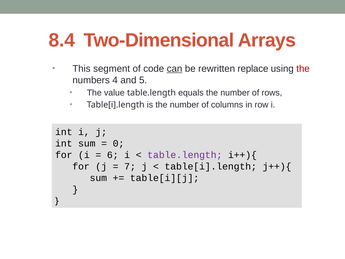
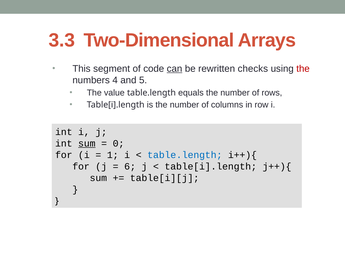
8.4: 8.4 -> 3.3 (62, 40)
replace: replace -> checks (253, 69)
sum underline: none -> present (87, 143)
6: 6 -> 1 (113, 155)
table.length colour: purple -> blue (185, 155)
7: 7 -> 6 (130, 166)
